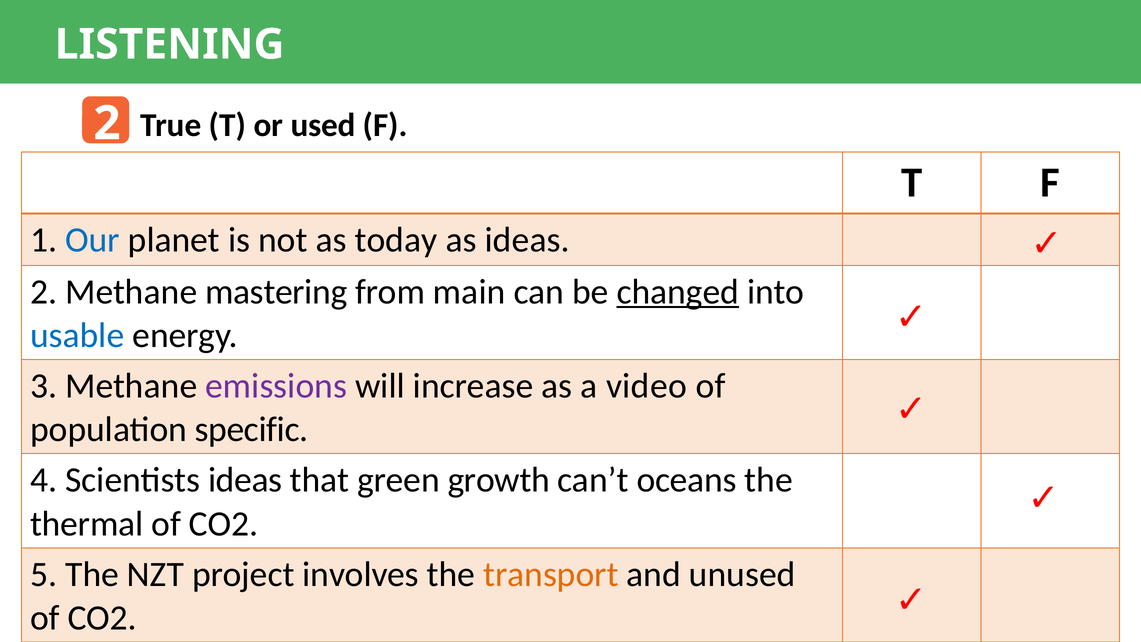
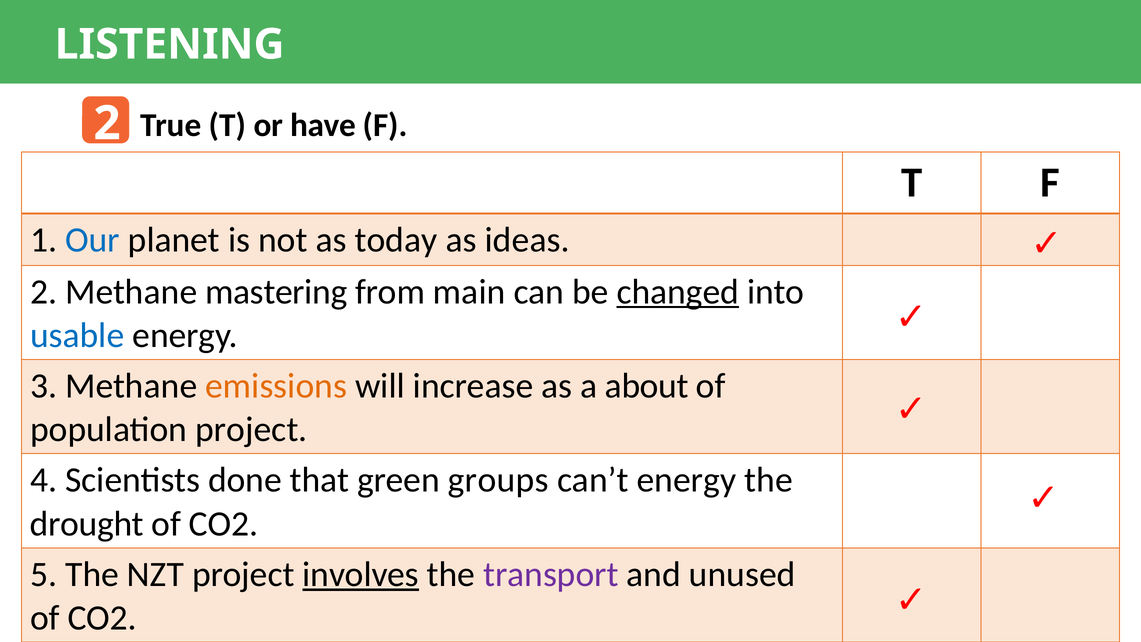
used: used -> have (323, 125)
emissions colour: purple -> orange (276, 386)
video: video -> about (647, 386)
population specific: specific -> project (251, 429)
Scientists ideas: ideas -> done (245, 480)
growth: growth -> groups (498, 480)
can’t oceans: oceans -> energy (686, 480)
thermal: thermal -> drought (87, 524)
involves underline: none -> present (361, 574)
transport colour: orange -> purple (551, 574)
